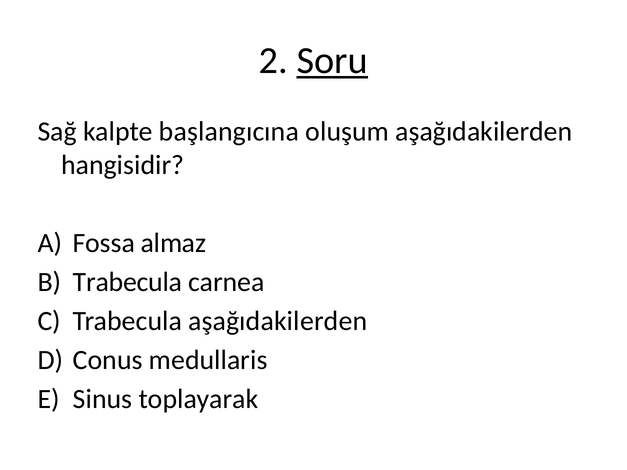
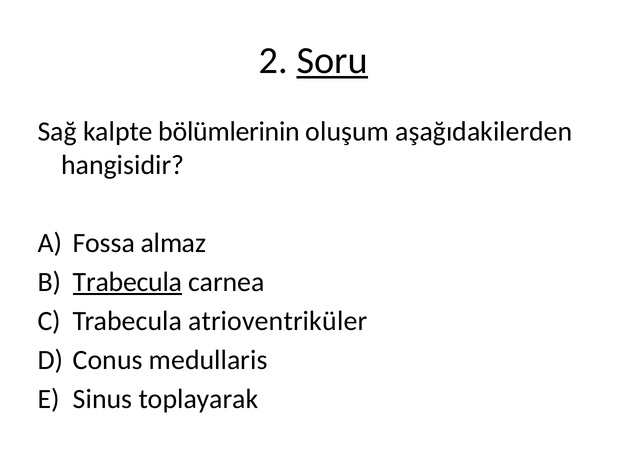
başlangıcına: başlangıcına -> bölümlerinin (229, 132)
Trabecula underline: none -> present (128, 282)
Trabecula aşağıdakilerden: aşağıdakilerden -> atrioventriküler (278, 321)
